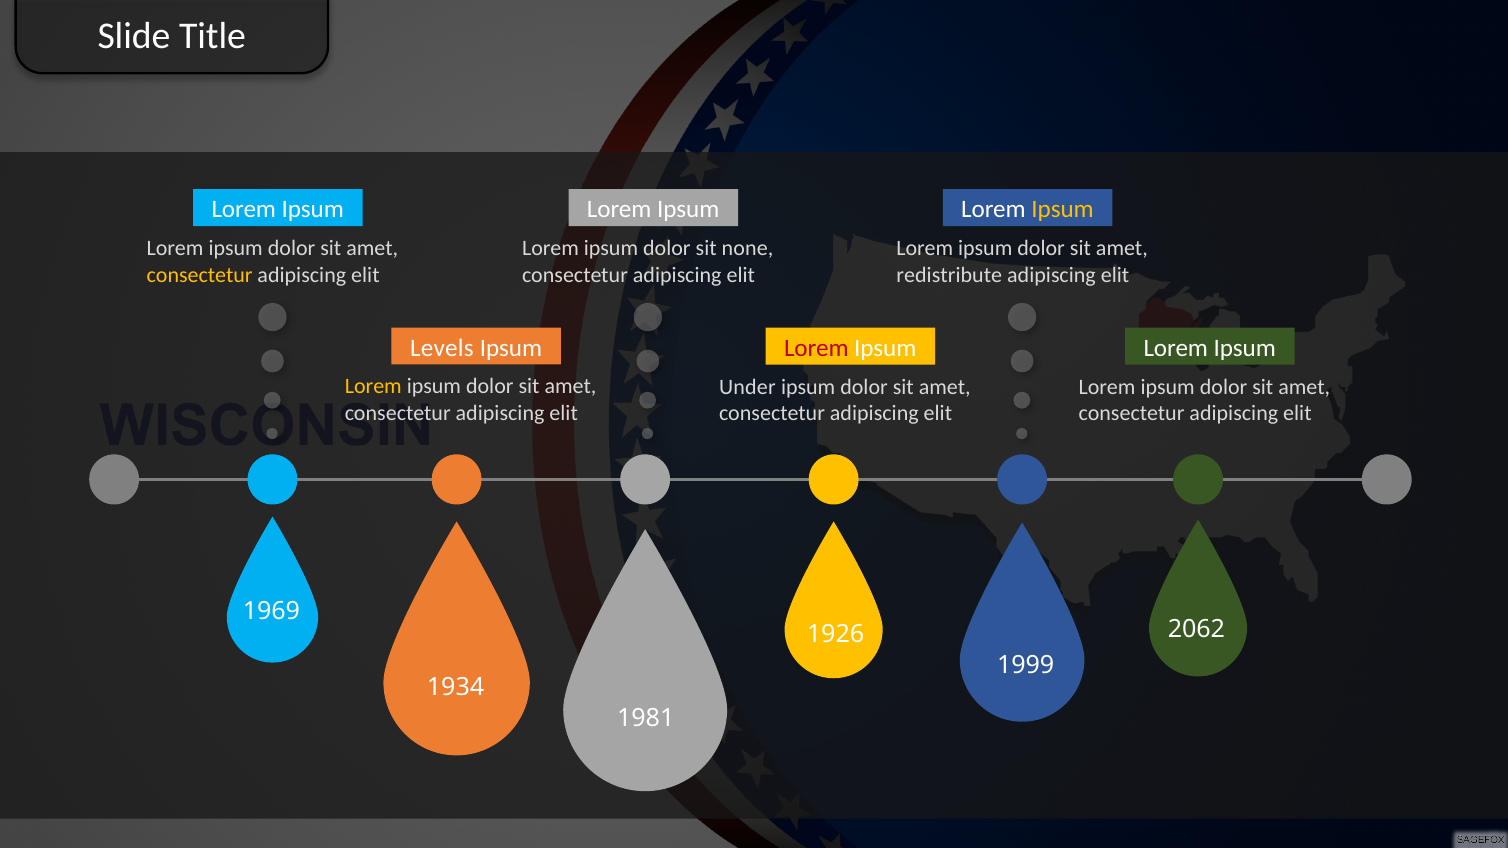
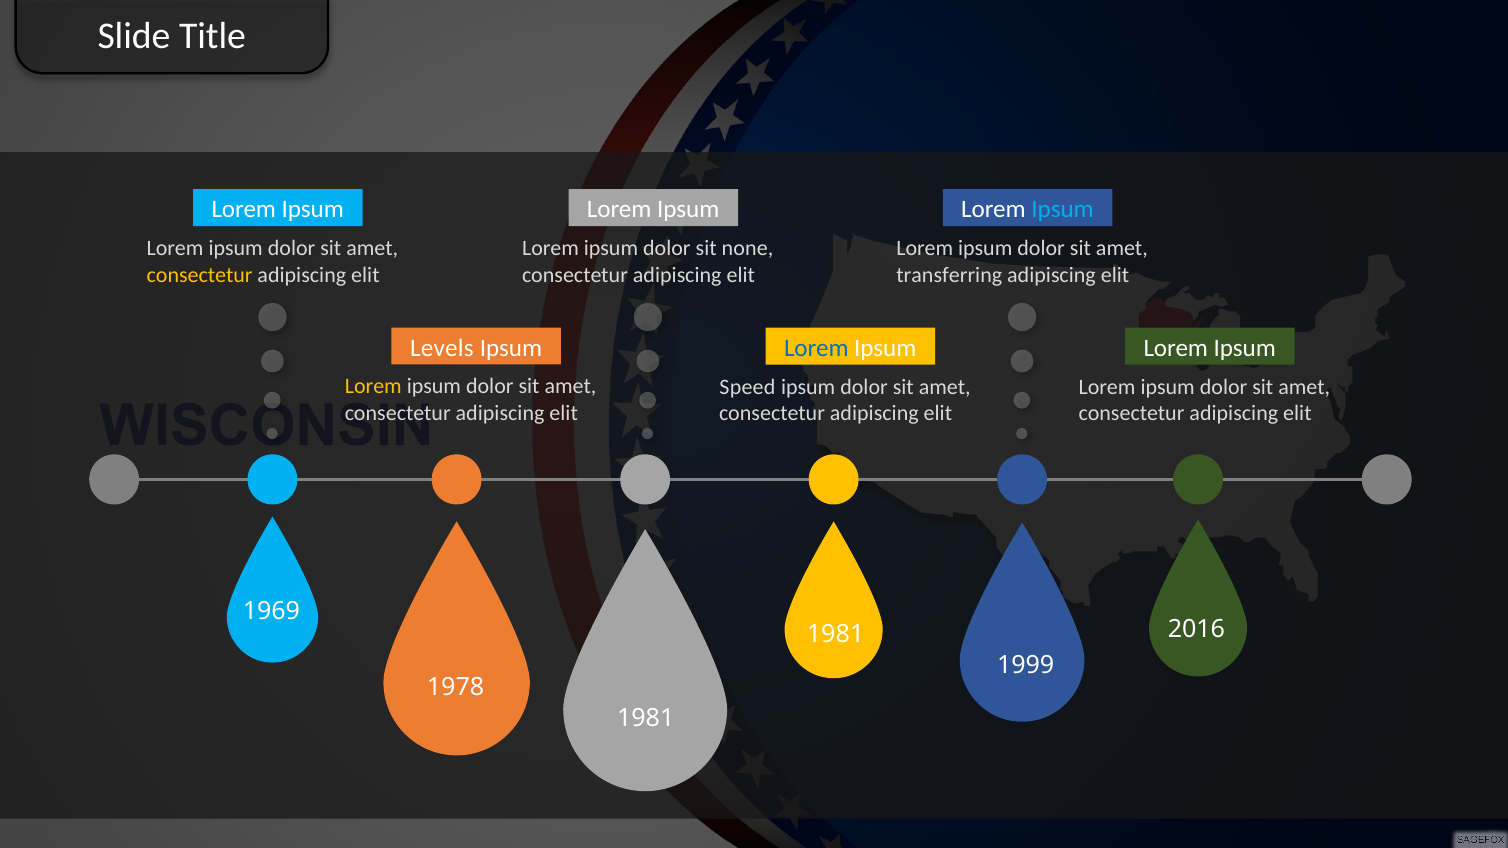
Ipsum colour: yellow -> light blue (1063, 209)
redistribute: redistribute -> transferring (949, 275)
Lorem colour: red -> blue (816, 348)
Under: Under -> Speed (747, 387)
2062: 2062 -> 2016 (1196, 630)
1926: 1926 -> 1981 (836, 634)
1934: 1934 -> 1978 (456, 687)
